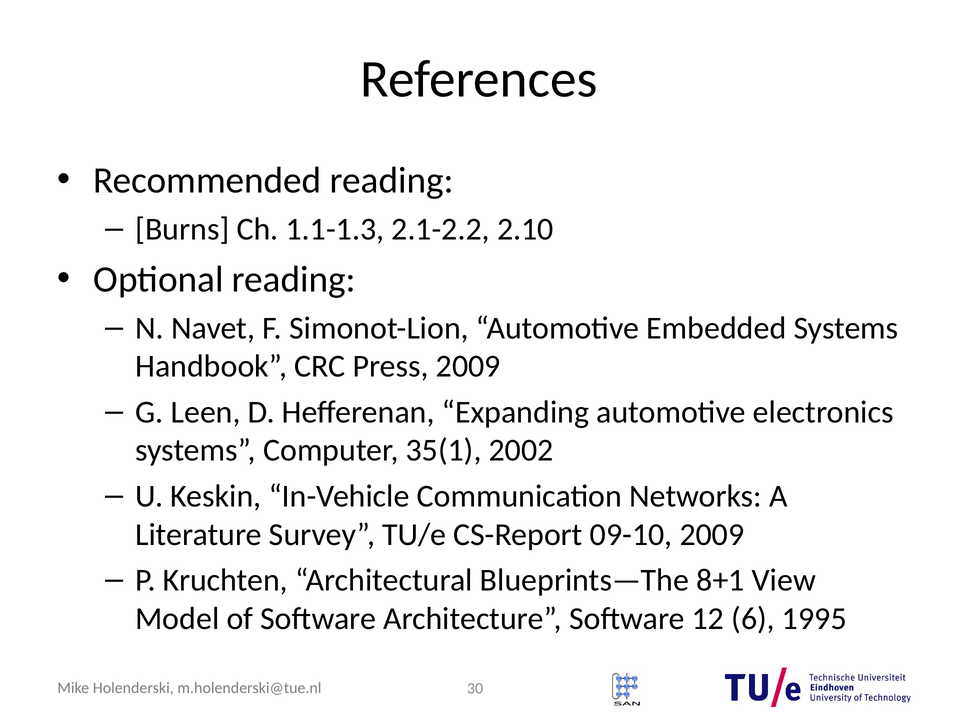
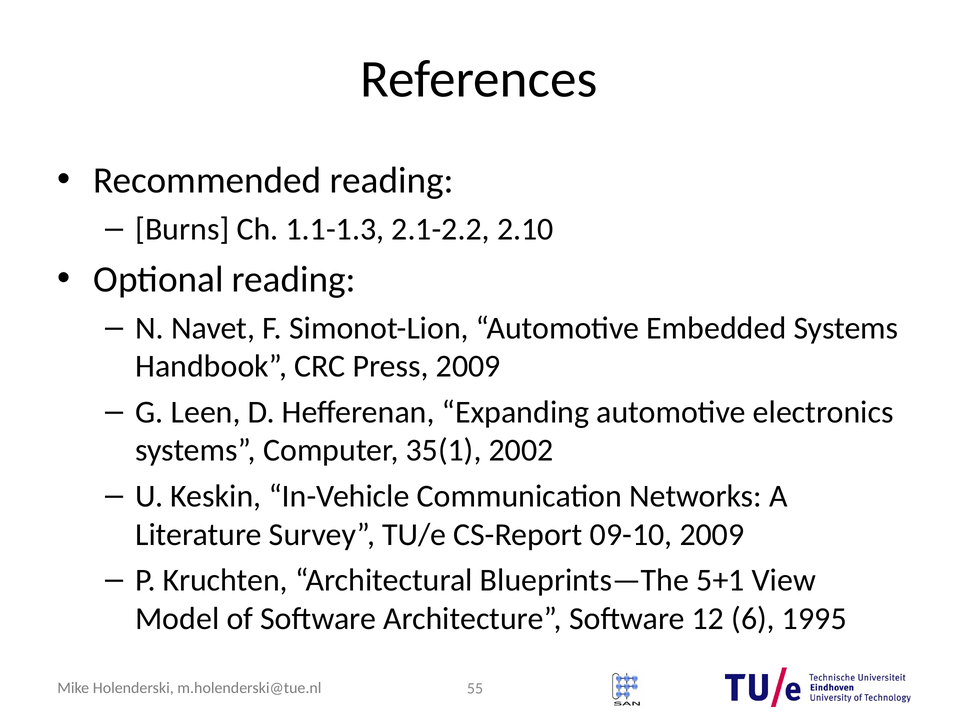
8+1: 8+1 -> 5+1 (720, 581)
30: 30 -> 55 (475, 689)
